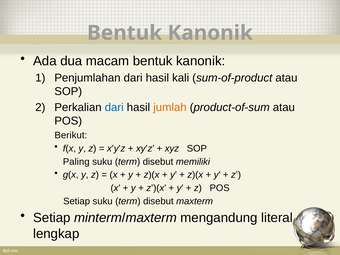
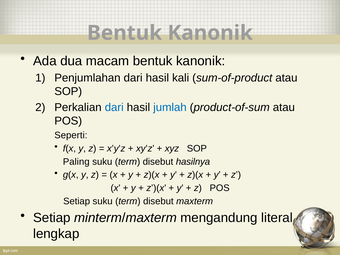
jumlah colour: orange -> blue (170, 107)
Berikut: Berikut -> Seperti (71, 135)
memiliki: memiliki -> hasilnya (193, 162)
